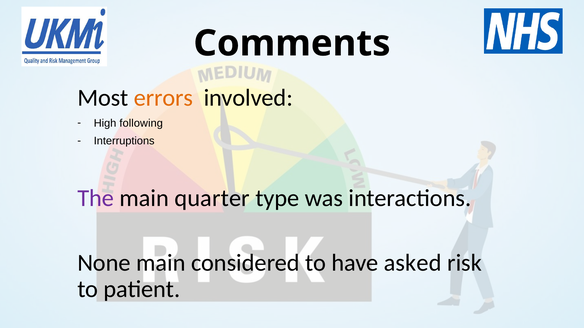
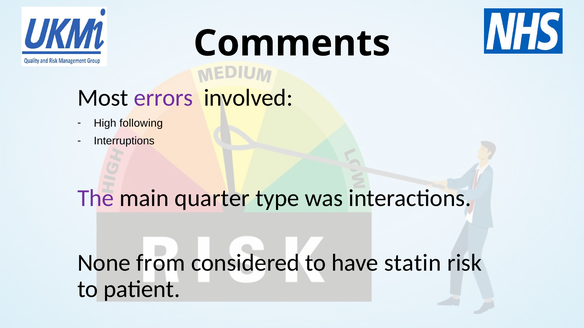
errors colour: orange -> purple (163, 98)
None main: main -> from (161, 263)
asked: asked -> statin (413, 263)
